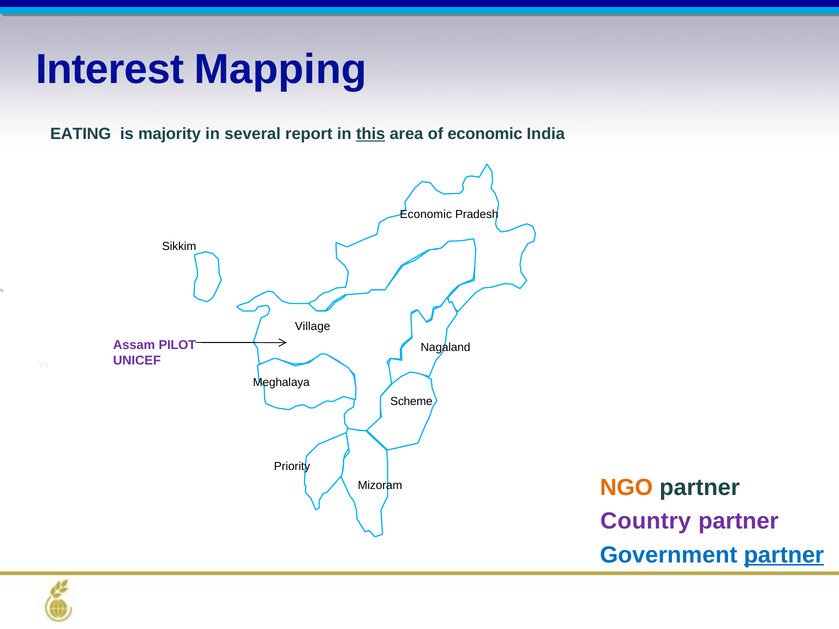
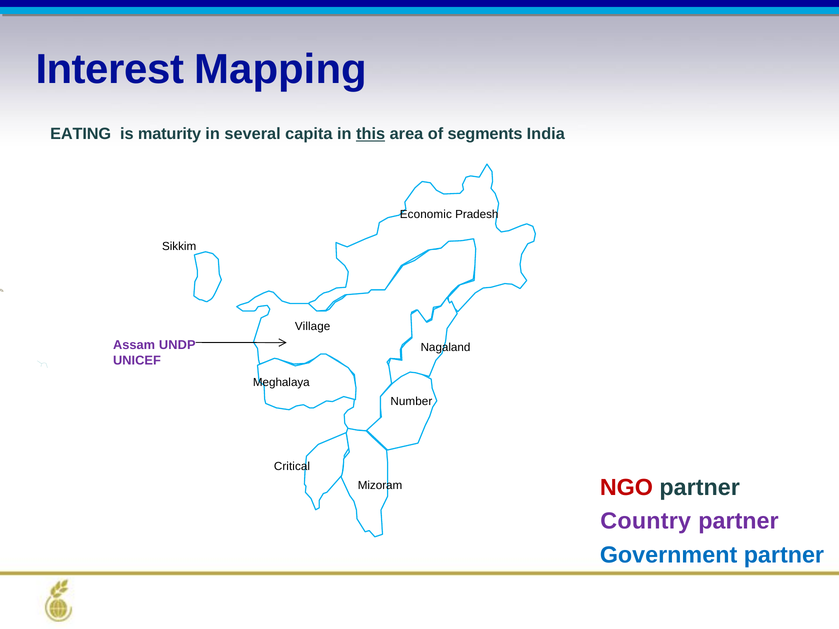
majority: majority -> maturity (170, 134)
report: report -> capita (309, 134)
of economic: economic -> segments (485, 134)
PILOT: PILOT -> UNDP (177, 345)
Scheme: Scheme -> Number (411, 401)
Priority: Priority -> Critical (292, 466)
NGO colour: orange -> red (626, 488)
partner underline: present -> none (784, 555)
